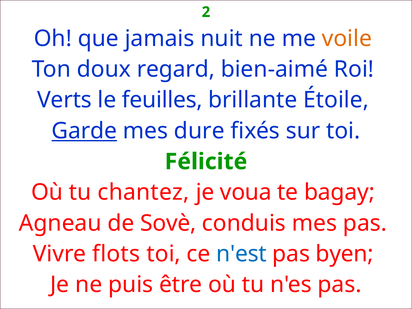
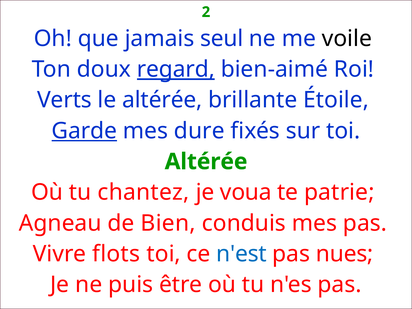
nuit: nuit -> seul (222, 39)
voile colour: orange -> black (347, 39)
regard underline: none -> present (176, 69)
le feuilles: feuilles -> altérée (162, 100)
Félicité: Félicité -> Altérée (206, 162)
bagay: bagay -> patrie (339, 192)
Sovè: Sovè -> Bien (168, 223)
byen: byen -> nues (345, 254)
